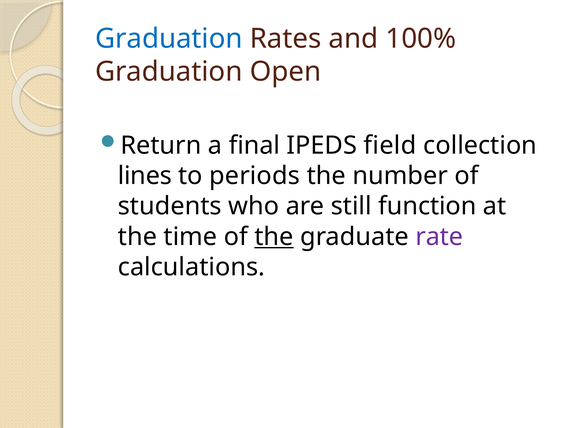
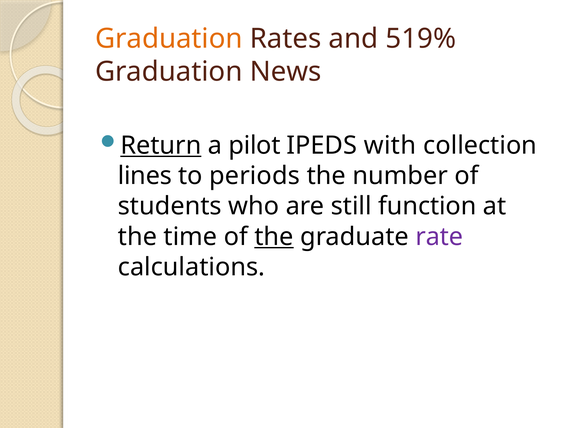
Graduation colour: blue -> orange (169, 38)
100%: 100% -> 519% (421, 38)
Open: Open -> News (286, 72)
Return underline: none -> present (161, 145)
final: final -> pilot (254, 145)
field: field -> with (390, 145)
